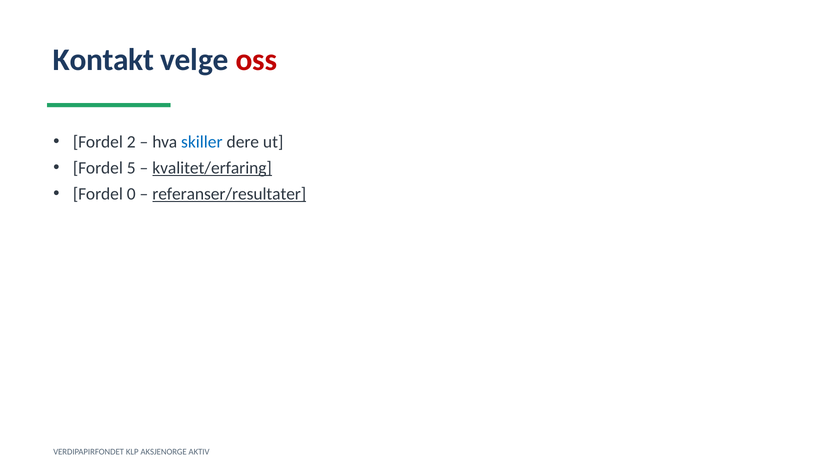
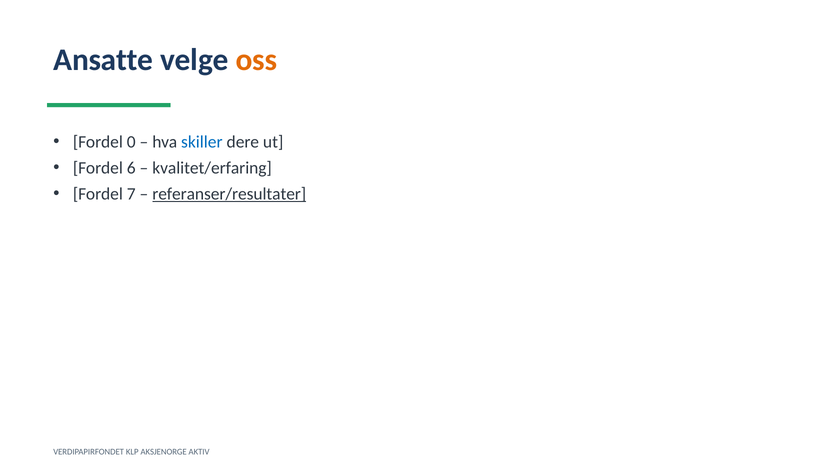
Kontakt: Kontakt -> Ansatte (103, 60)
oss colour: red -> orange (257, 60)
2: 2 -> 0 (131, 142)
5: 5 -> 6 (131, 168)
kvalitet/erfaring underline: present -> none (212, 168)
0: 0 -> 7 (131, 194)
